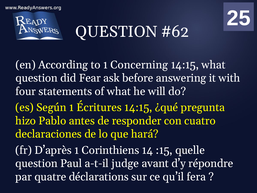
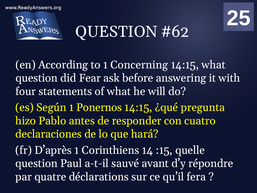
Écritures: Écritures -> Ponernos (99, 107)
judge: judge -> sauvé (125, 163)
